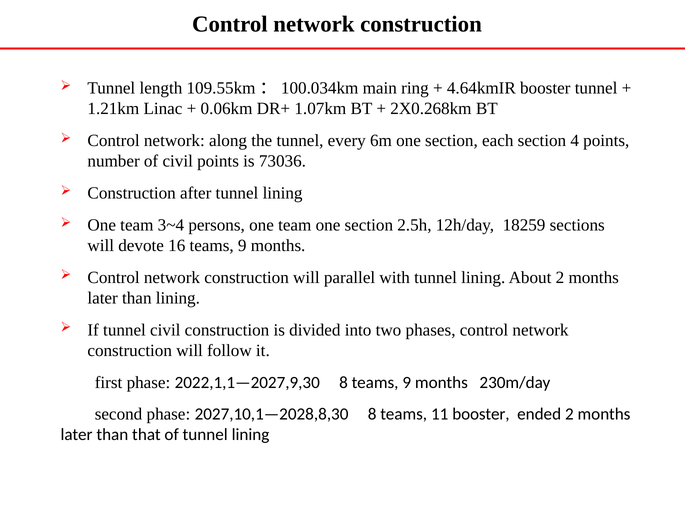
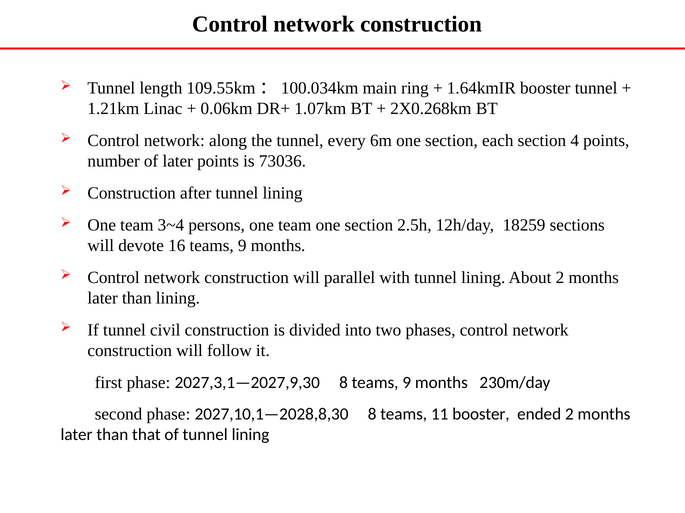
4.64kmIR: 4.64kmIR -> 1.64kmIR (481, 88)
of civil: civil -> later (178, 161)
2022,1,1—2027,9,30: 2022,1,1—2027,9,30 -> 2027,3,1—2027,9,30 (247, 383)
